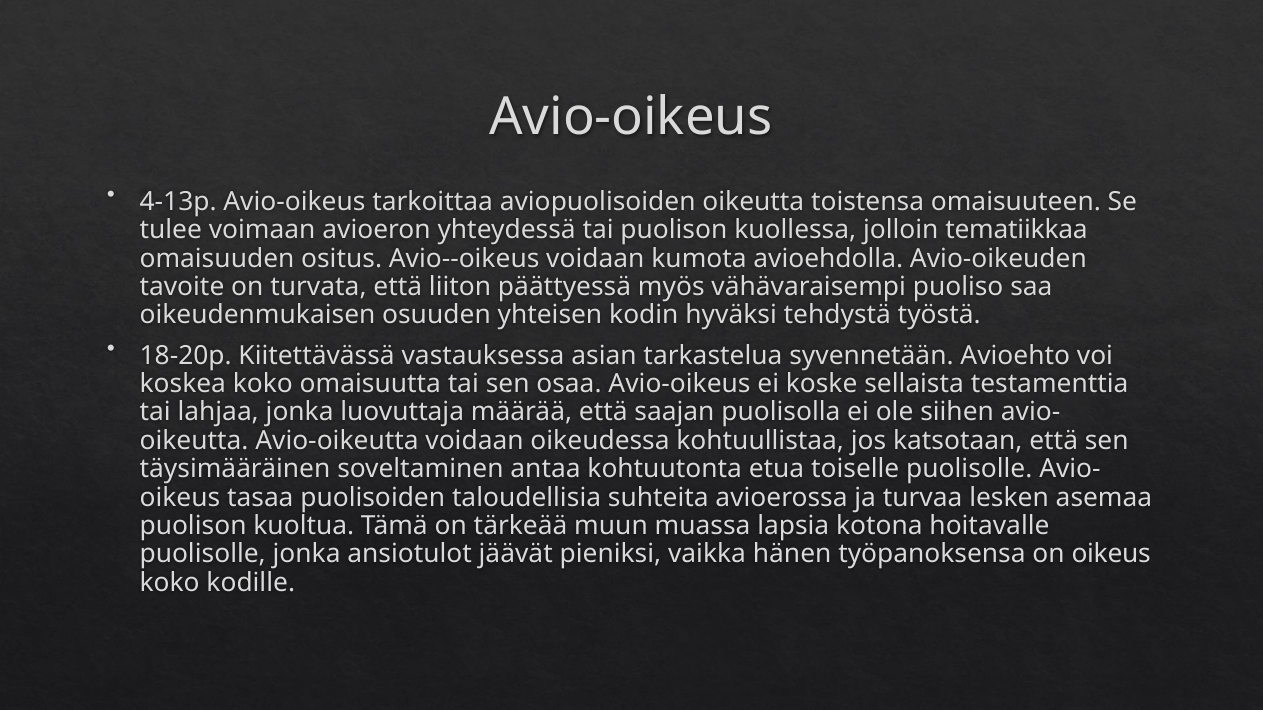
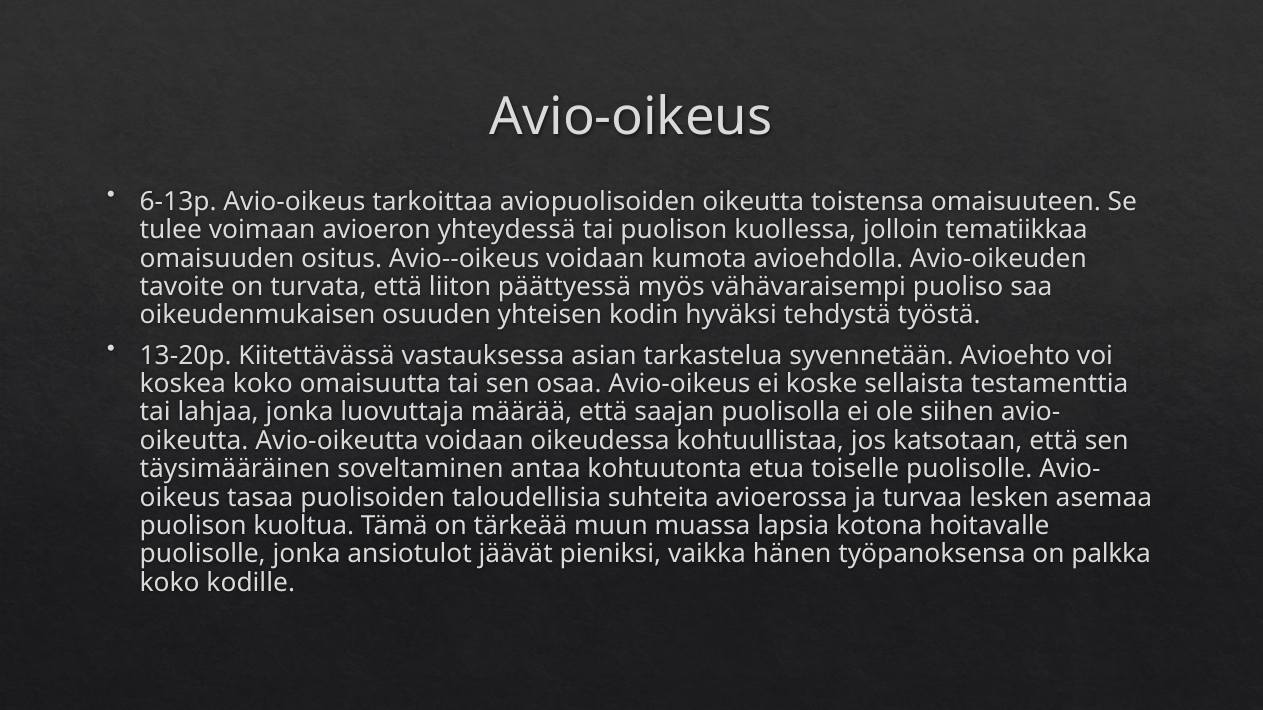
4-13p: 4-13p -> 6-13p (178, 202)
18-20p: 18-20p -> 13-20p (186, 356)
on oikeus: oikeus -> palkka (1111, 555)
